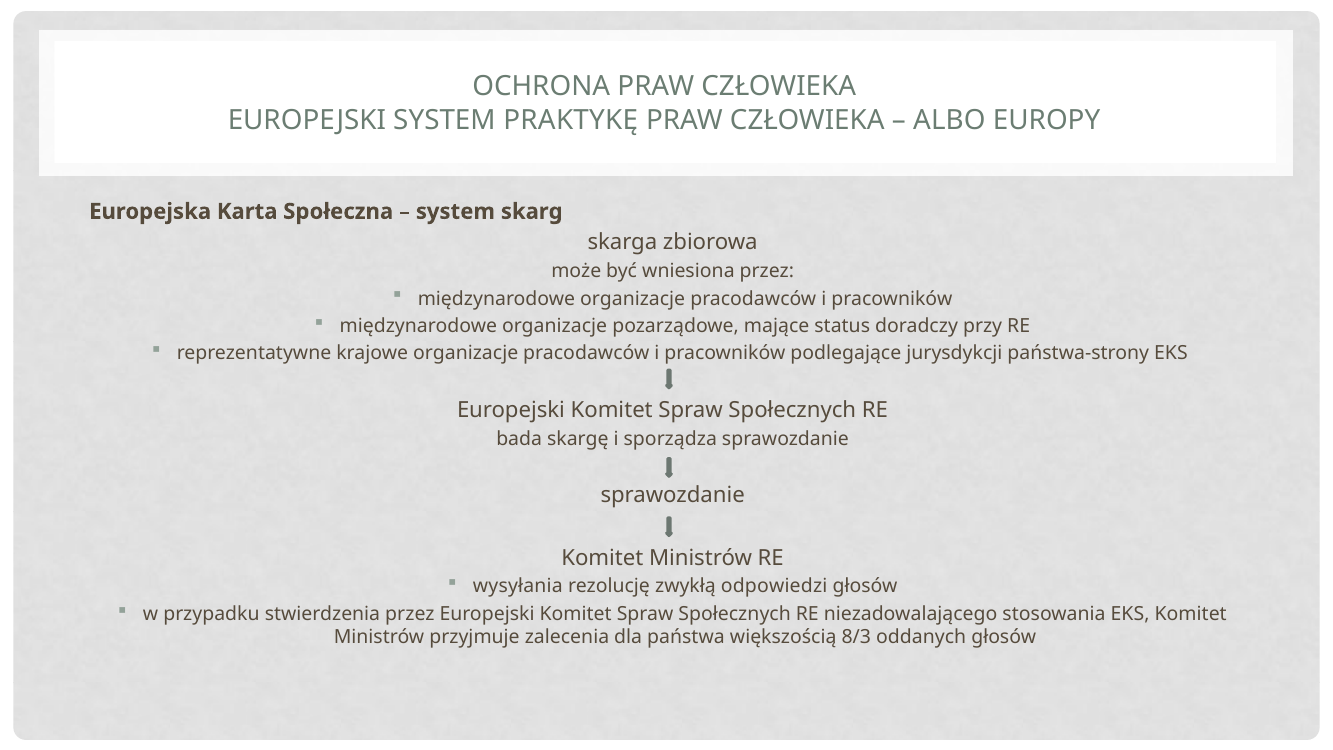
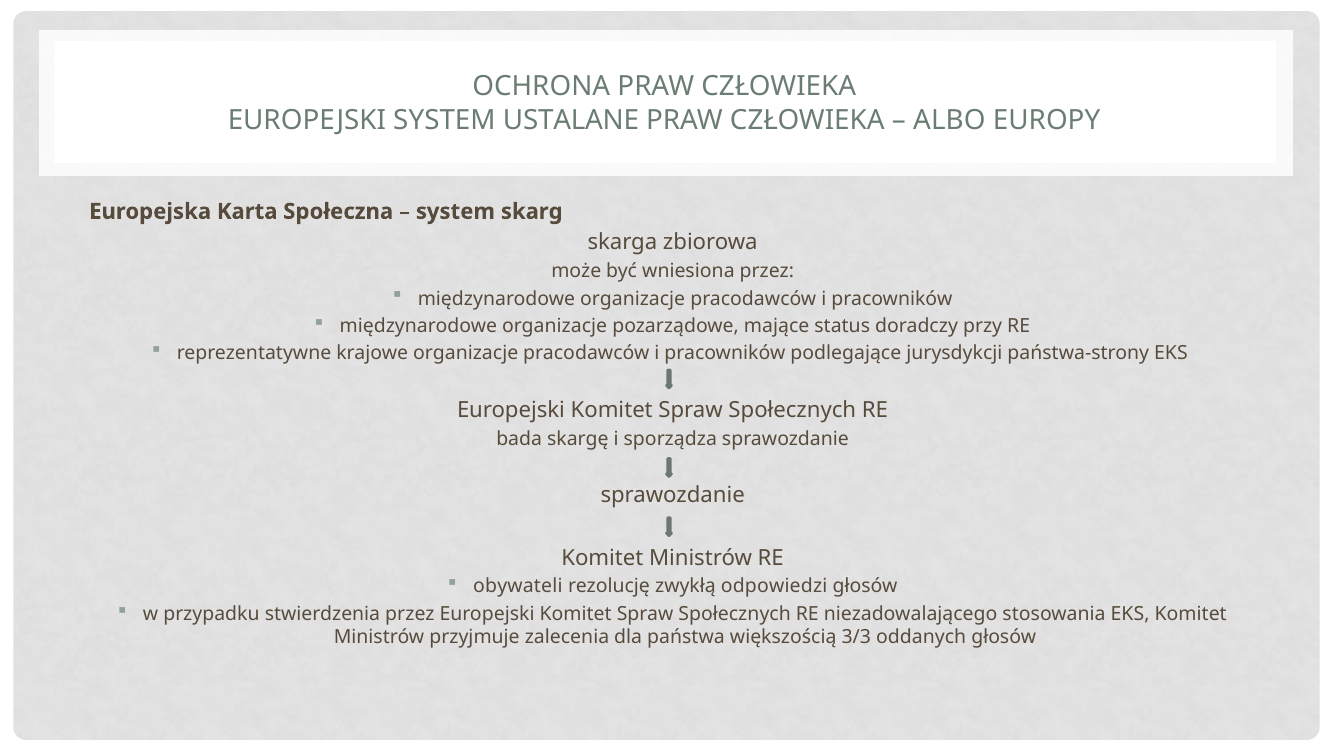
PRAKTYKĘ: PRAKTYKĘ -> USTALANE (571, 120)
wysyłania: wysyłania -> obywateli (518, 586)
8/3: 8/3 -> 3/3 (856, 637)
